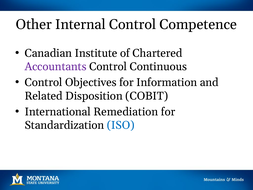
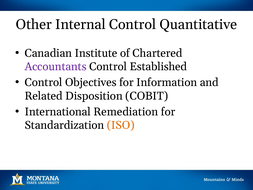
Competence: Competence -> Quantitative (198, 24)
Continuous: Continuous -> Established (158, 67)
ISO colour: blue -> orange (121, 125)
